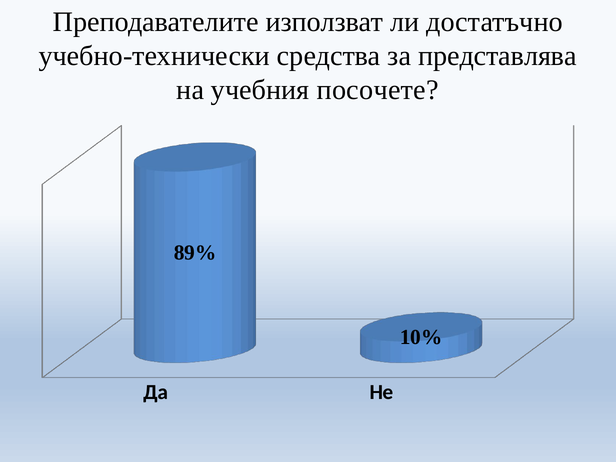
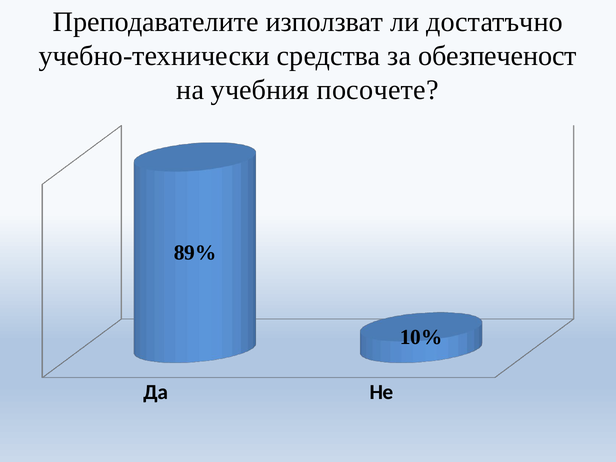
представлява: представлява -> обезпеченост (497, 56)
